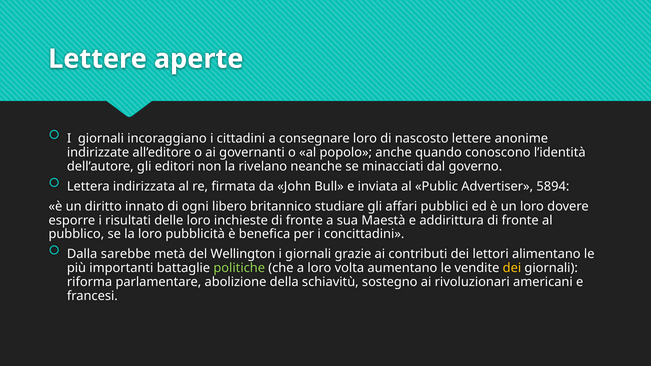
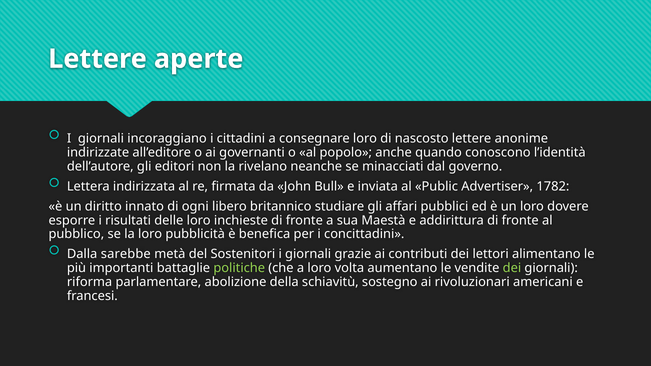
5894: 5894 -> 1782 (553, 187)
Wellington: Wellington -> Sostenitori (243, 254)
dei colour: yellow -> light green (512, 268)
